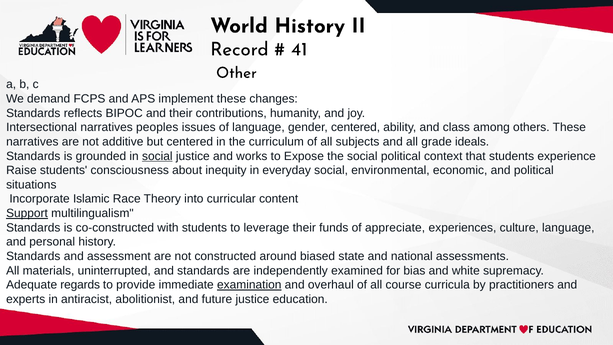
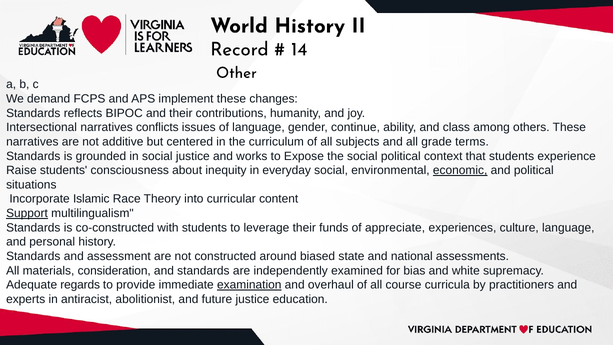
41: 41 -> 14 (299, 49)
peoples: peoples -> conflicts (157, 127)
gender centered: centered -> continue (356, 127)
ideals: ideals -> terms (472, 142)
social underline: present -> none (157, 156)
economic underline: none -> present (460, 170)
uninterrupted: uninterrupted -> consideration (114, 270)
